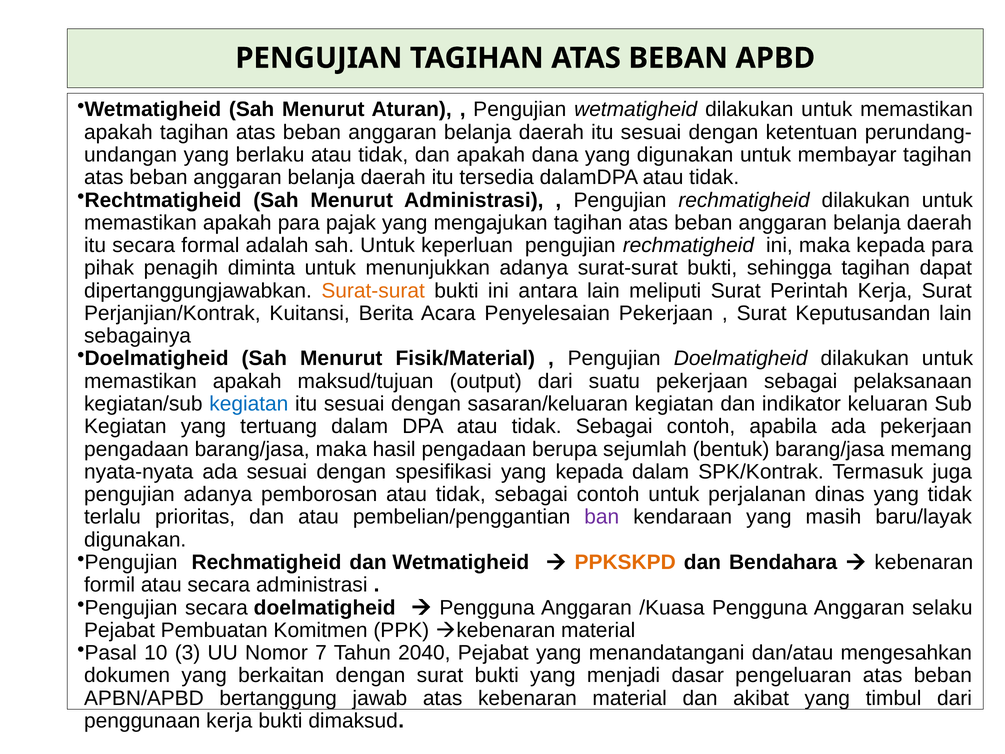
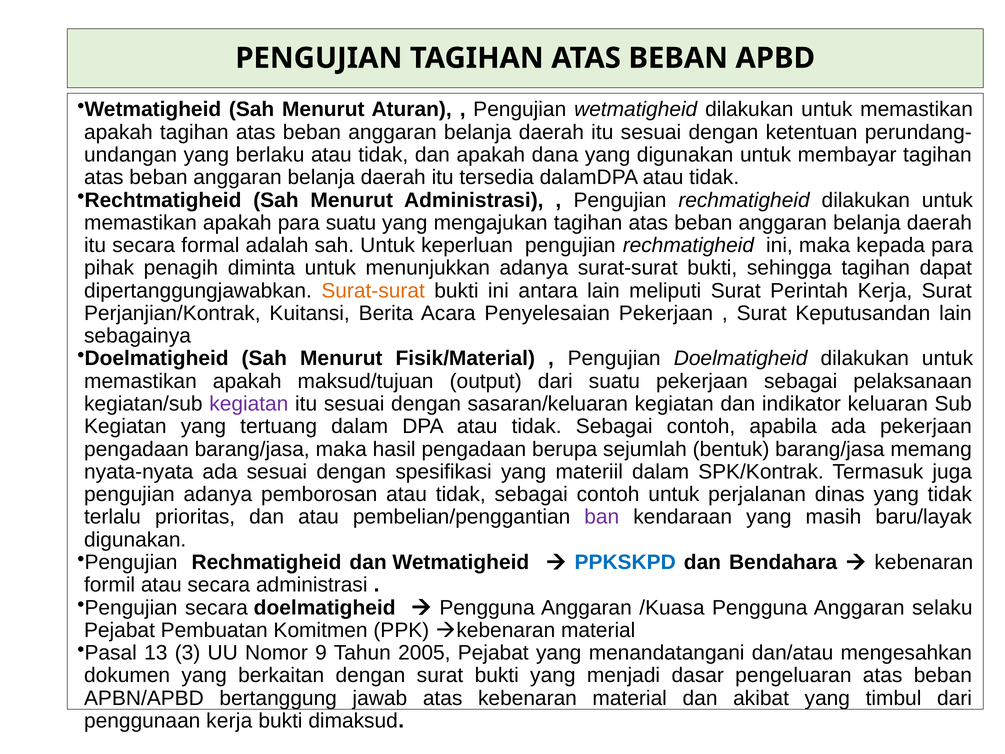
para pajak: pajak -> suatu (351, 223)
kegiatan colour: blue -> purple (249, 404)
yang kepada: kepada -> materiil (589, 472)
PPKSKPD colour: orange -> blue (625, 562)
10: 10 -> 13 (156, 653)
7: 7 -> 9 (321, 653)
2040: 2040 -> 2005 (424, 653)
